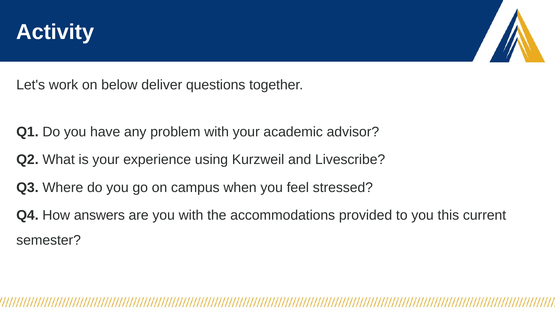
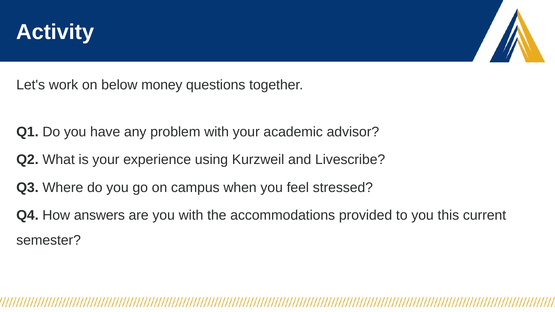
deliver: deliver -> money (162, 85)
